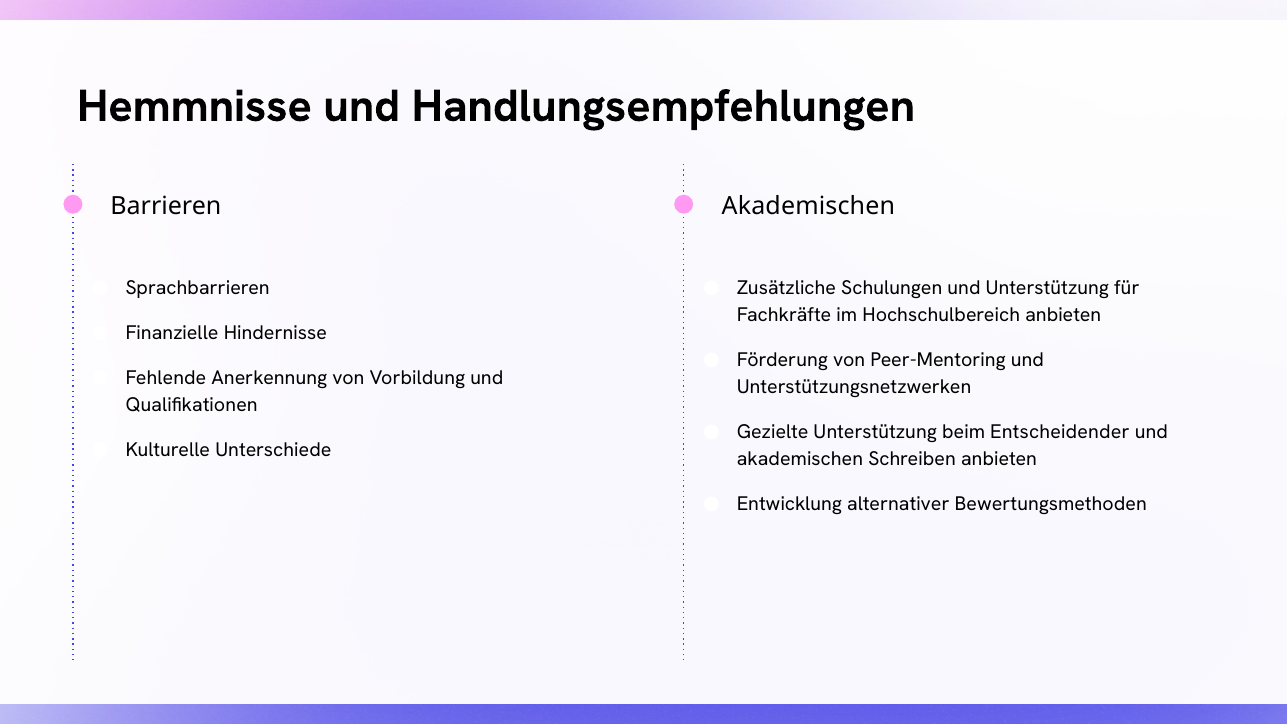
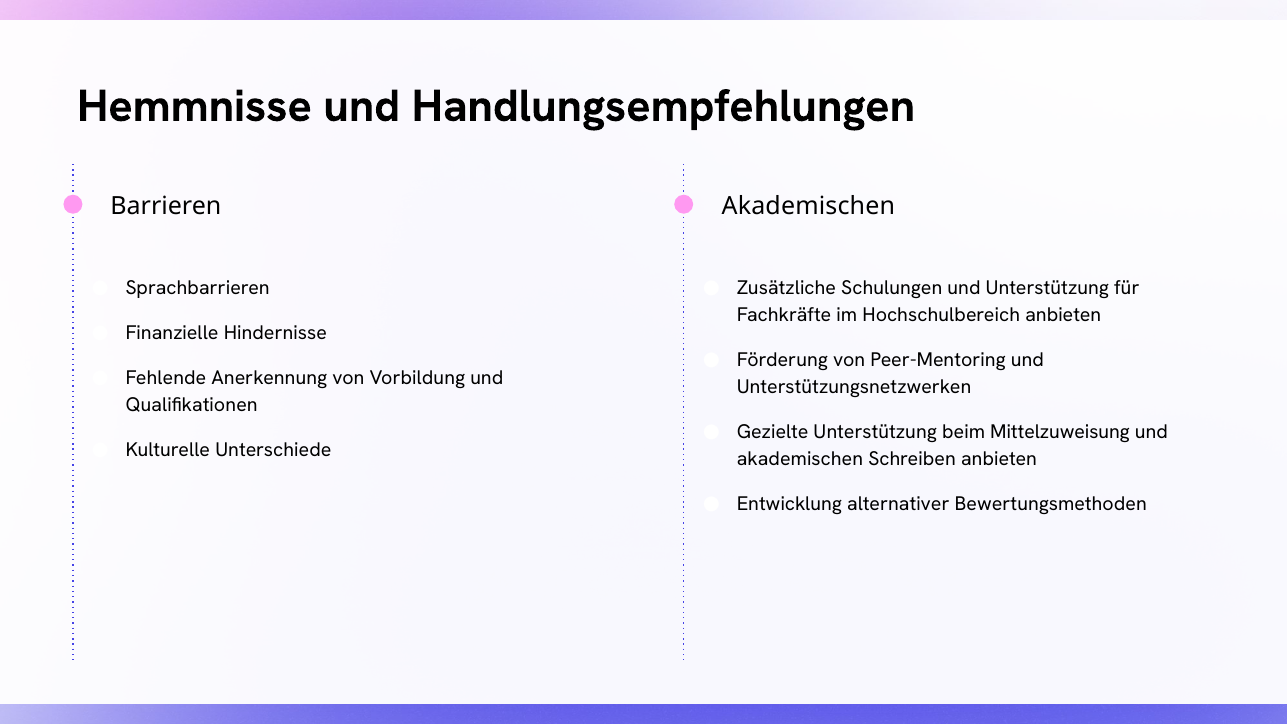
Entscheidender: Entscheidender -> Mittelzuweisung (1060, 432)
